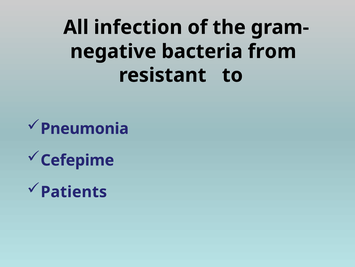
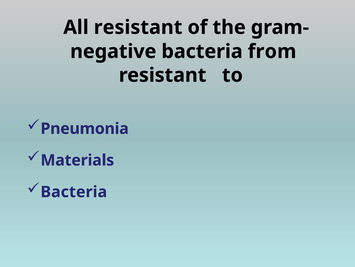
All infection: infection -> resistant (138, 27)
Cefepime: Cefepime -> Materials (77, 160)
Patients: Patients -> Bacteria (74, 191)
